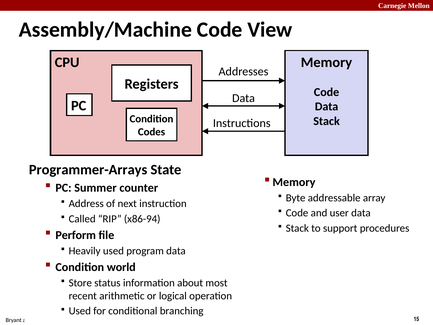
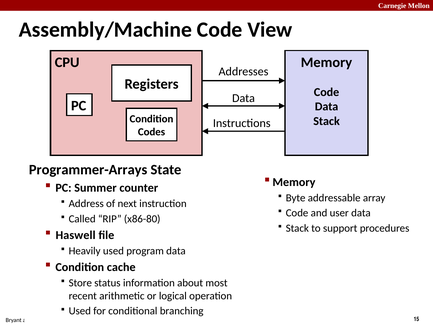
x86-94: x86-94 -> x86-80 (142, 219)
Perform: Perform -> Haswell (76, 235)
world: world -> cache (121, 267)
